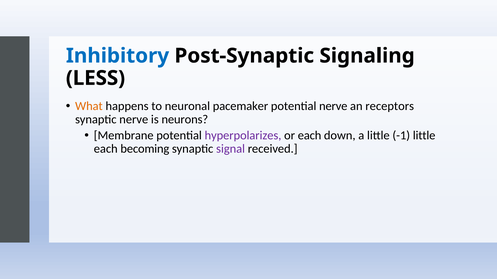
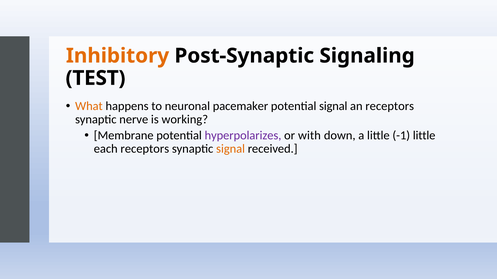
Inhibitory colour: blue -> orange (117, 56)
LESS: LESS -> TEST (96, 78)
potential nerve: nerve -> signal (333, 106)
neurons: neurons -> working (185, 120)
or each: each -> with (309, 136)
each becoming: becoming -> receptors (145, 149)
signal colour: purple -> orange (231, 149)
